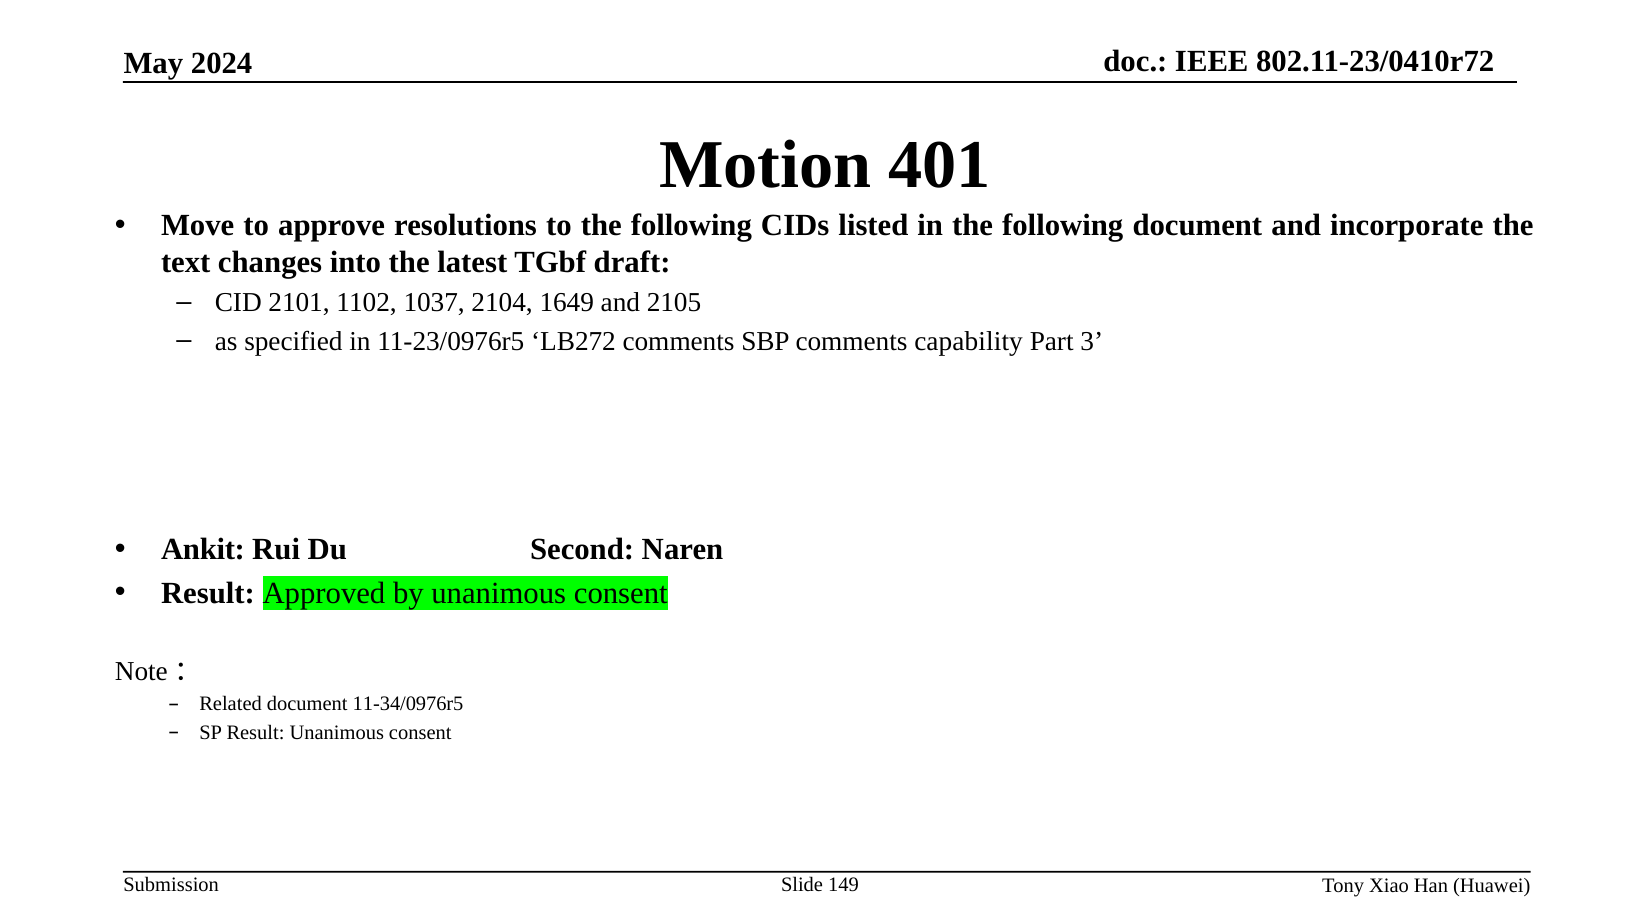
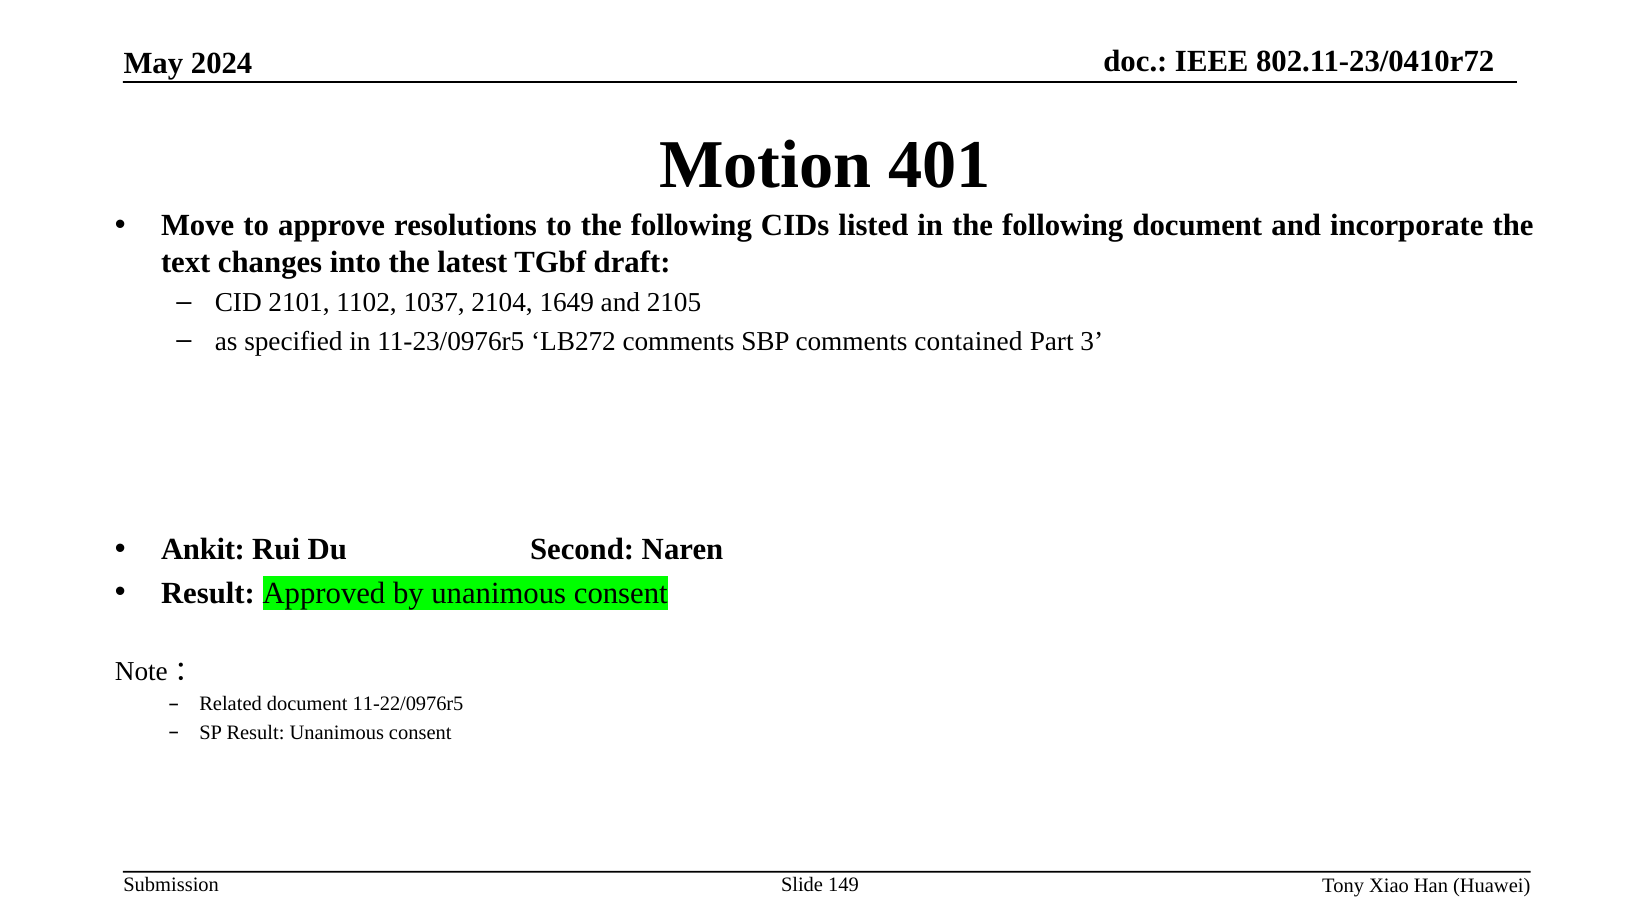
capability: capability -> contained (968, 341)
11-34/0976r5: 11-34/0976r5 -> 11-22/0976r5 (408, 703)
